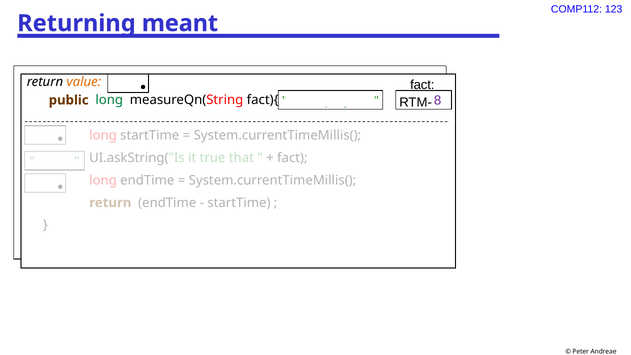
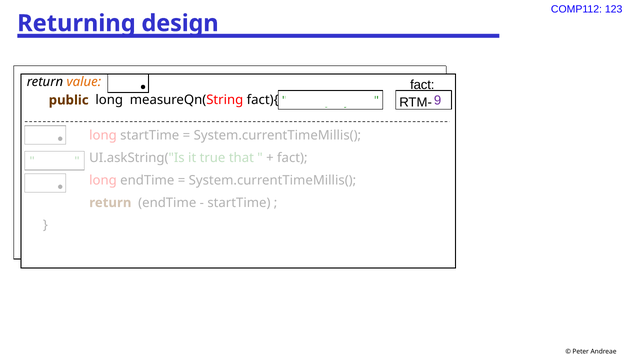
meant: meant -> design (180, 23)
8: 8 -> 9 (438, 100)
long colour: green -> black (109, 100)
